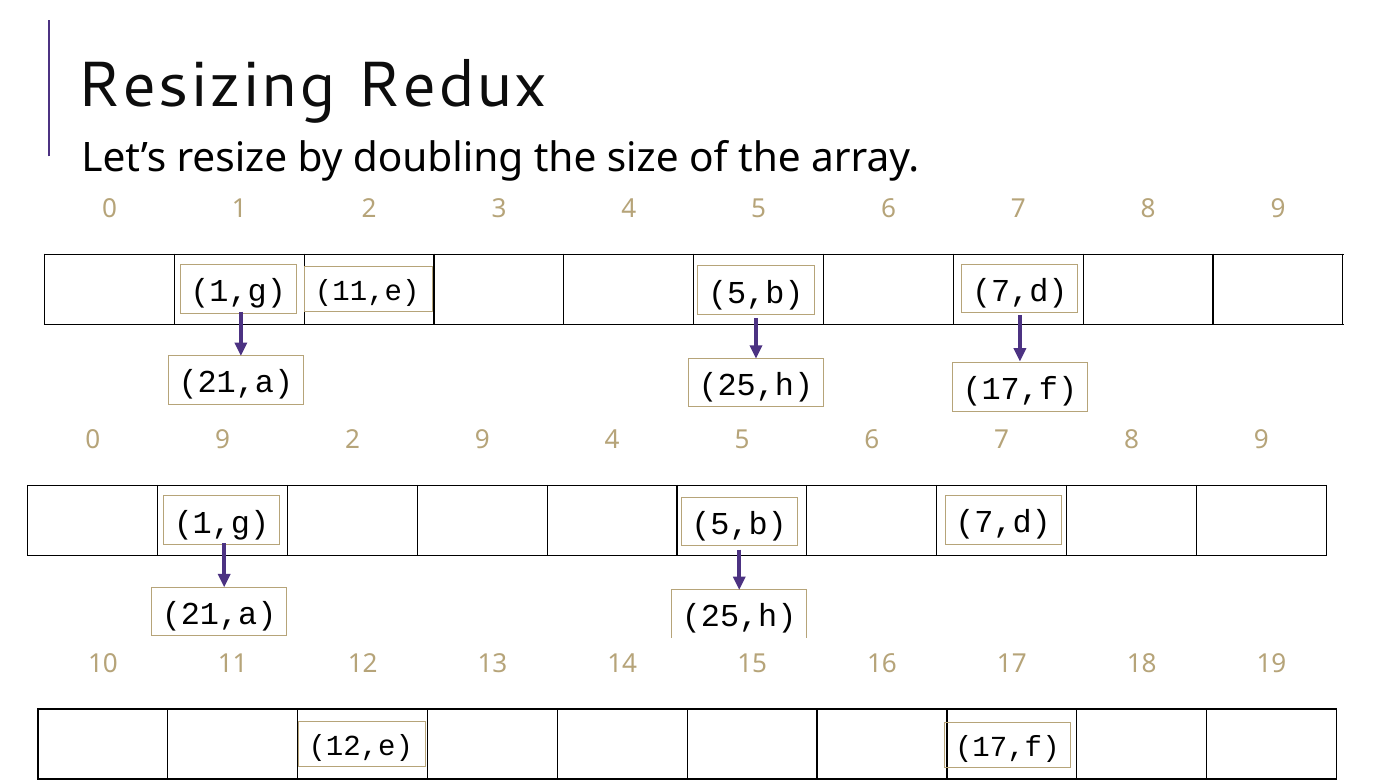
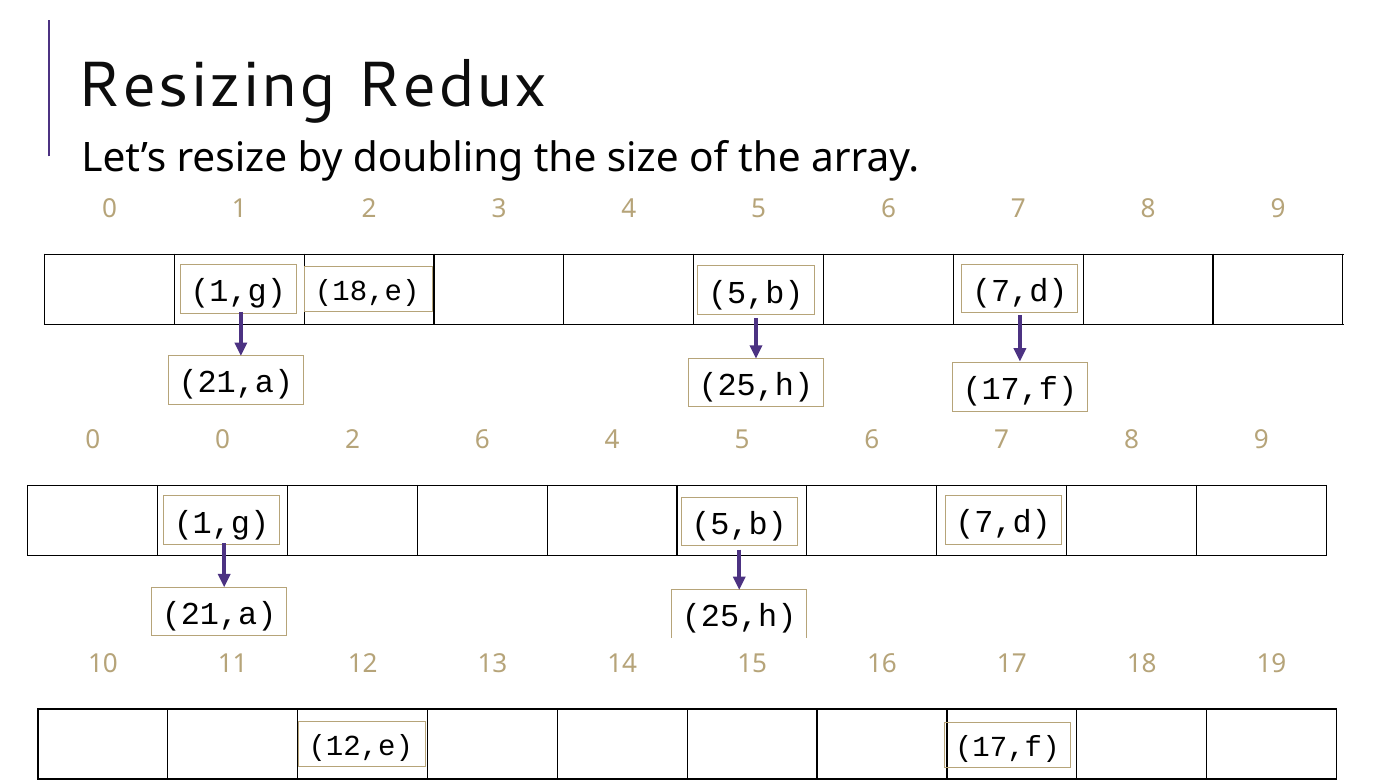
11,e: 11,e -> 18,e (367, 291)
0 9: 9 -> 0 (223, 440)
2 9: 9 -> 6 (482, 440)
